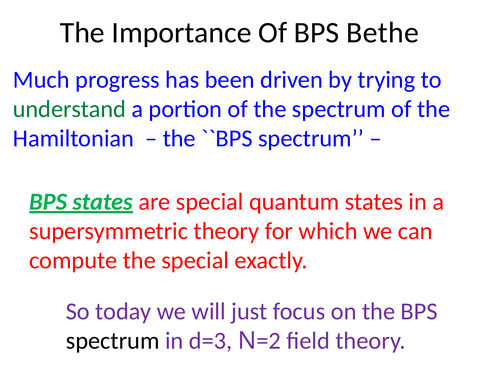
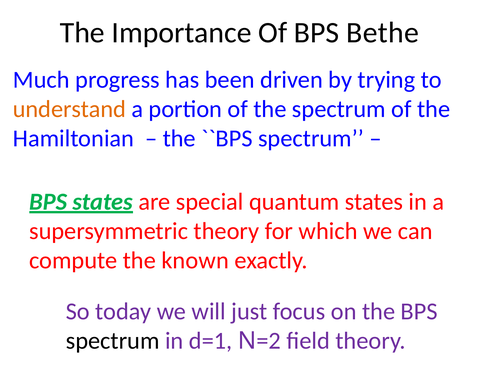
understand colour: green -> orange (69, 109)
the special: special -> known (195, 260)
d=3: d=3 -> d=1 (211, 341)
